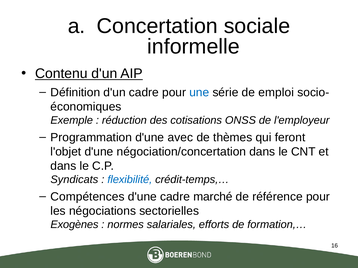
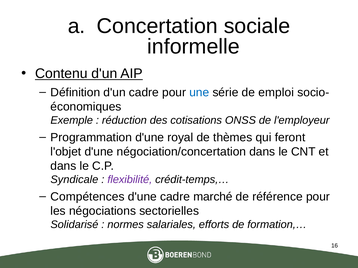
avec: avec -> royal (180, 138)
Syndicats: Syndicats -> Syndicale (74, 180)
flexibilité colour: blue -> purple (130, 180)
Exogènes: Exogènes -> Solidarisé (74, 225)
